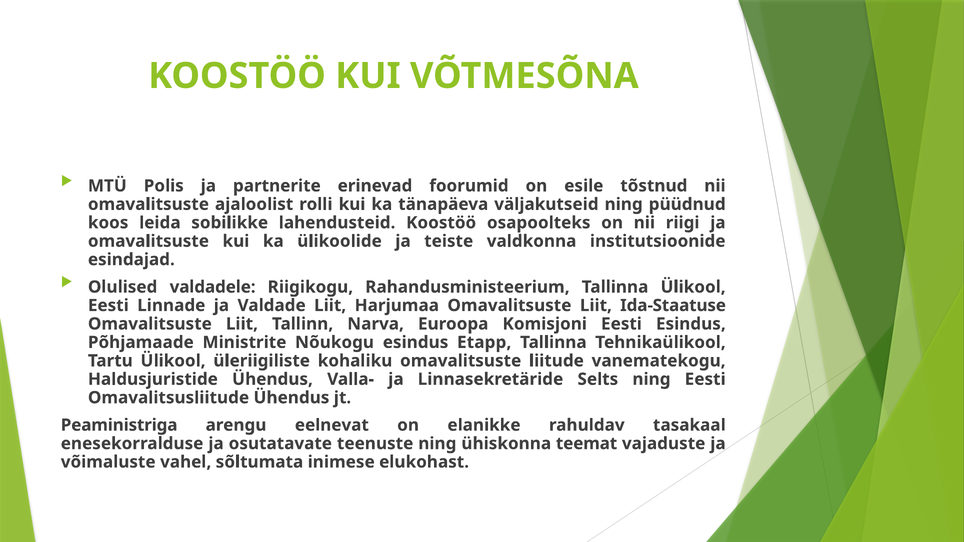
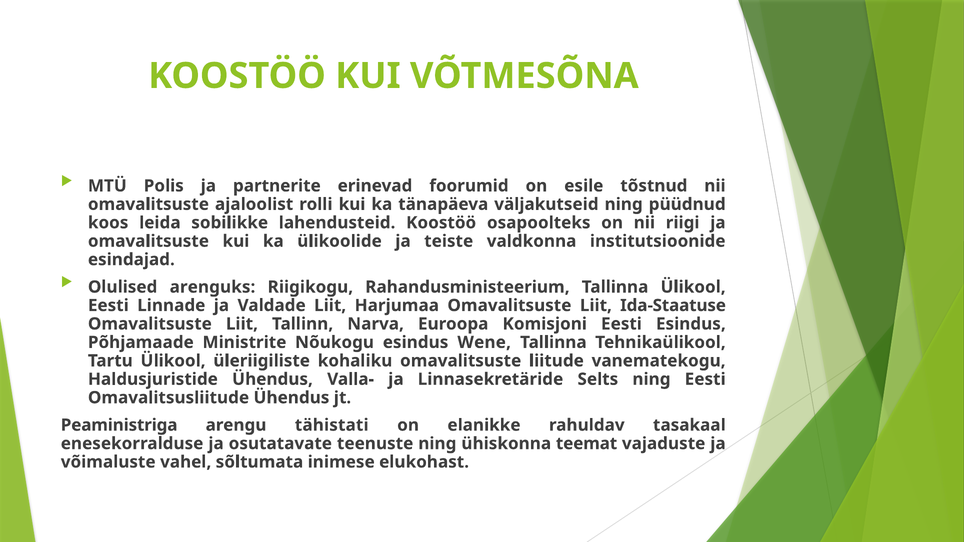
valdadele: valdadele -> arenguks (212, 287)
Etapp: Etapp -> Wene (484, 342)
eelnevat: eelnevat -> tähistati (332, 425)
